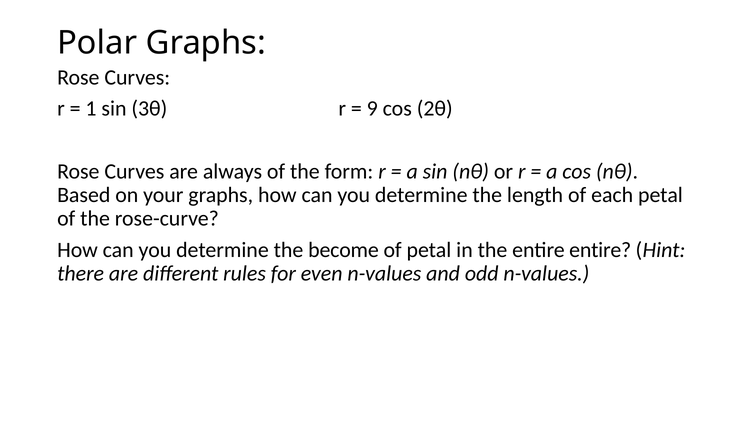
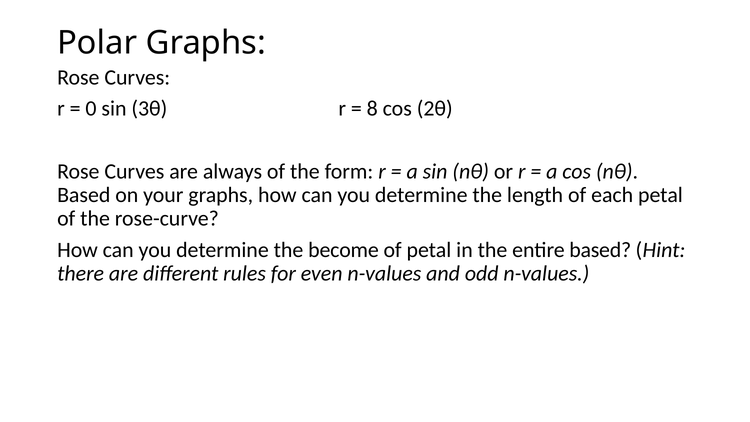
1: 1 -> 0 (91, 109)
9: 9 -> 8 (372, 109)
entire entire: entire -> based (600, 250)
